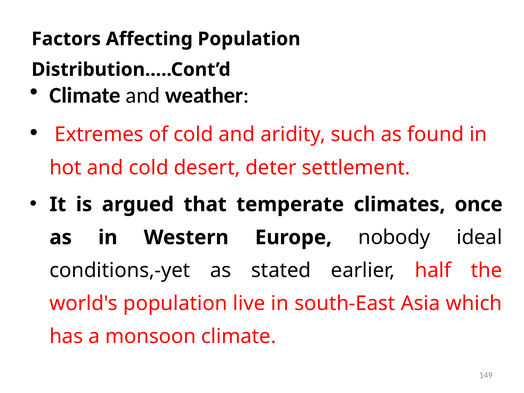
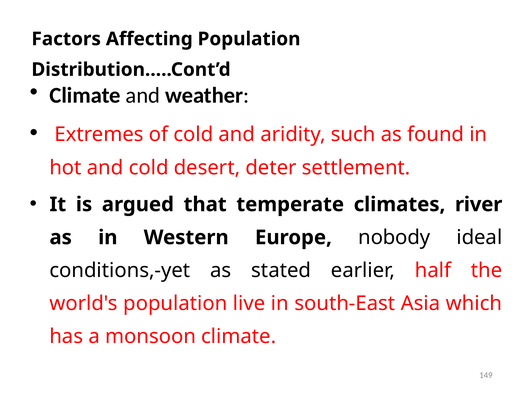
once: once -> river (479, 204)
